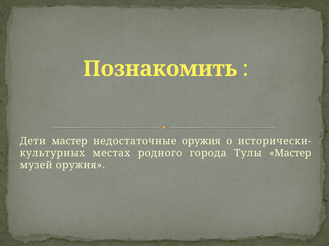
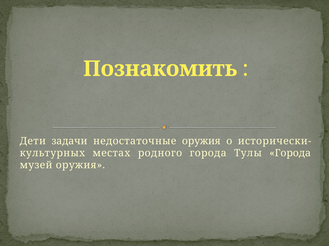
Дети мастер: мастер -> задачи (69, 141)
Тулы Мастер: Мастер -> Города (290, 154)
